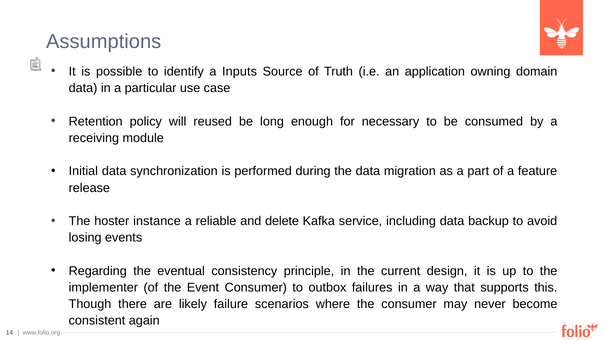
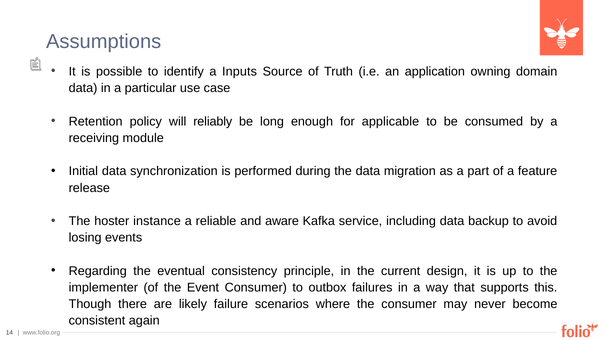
reused: reused -> reliably (213, 121)
necessary: necessary -> applicable (391, 121)
delete: delete -> aware (282, 221)
